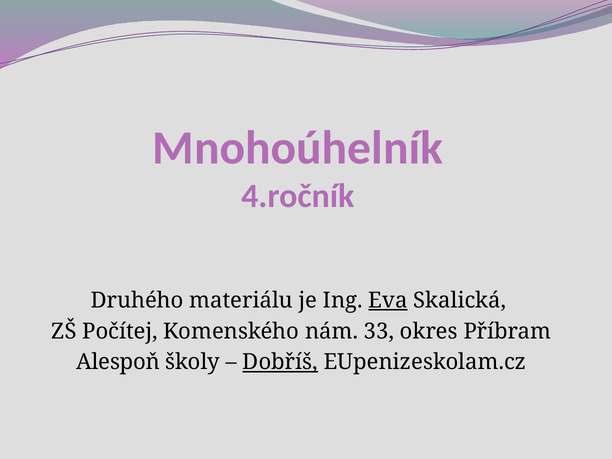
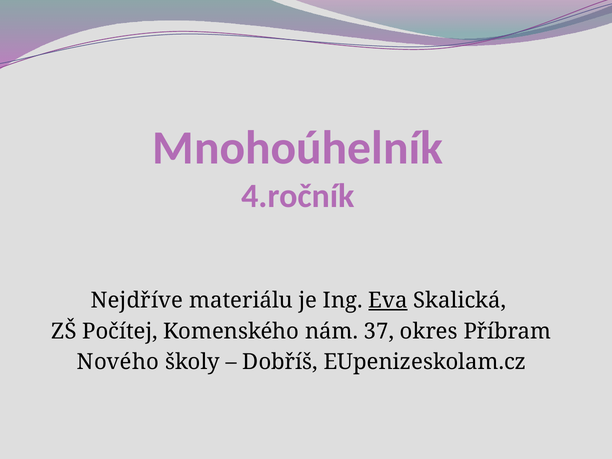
Druhého: Druhého -> Nejdříve (137, 300)
33: 33 -> 37 (379, 331)
Alespoň: Alespoň -> Nového (118, 362)
Dobříš underline: present -> none (280, 362)
